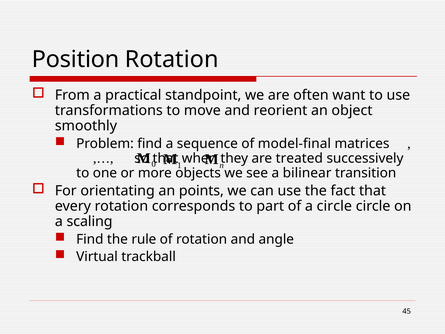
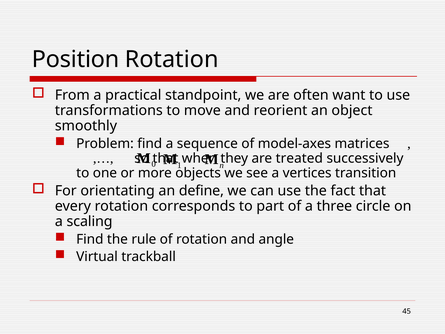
model-final: model-final -> model-axes (294, 144)
bilinear: bilinear -> vertices (307, 173)
points: points -> define (201, 191)
a circle: circle -> three (334, 206)
